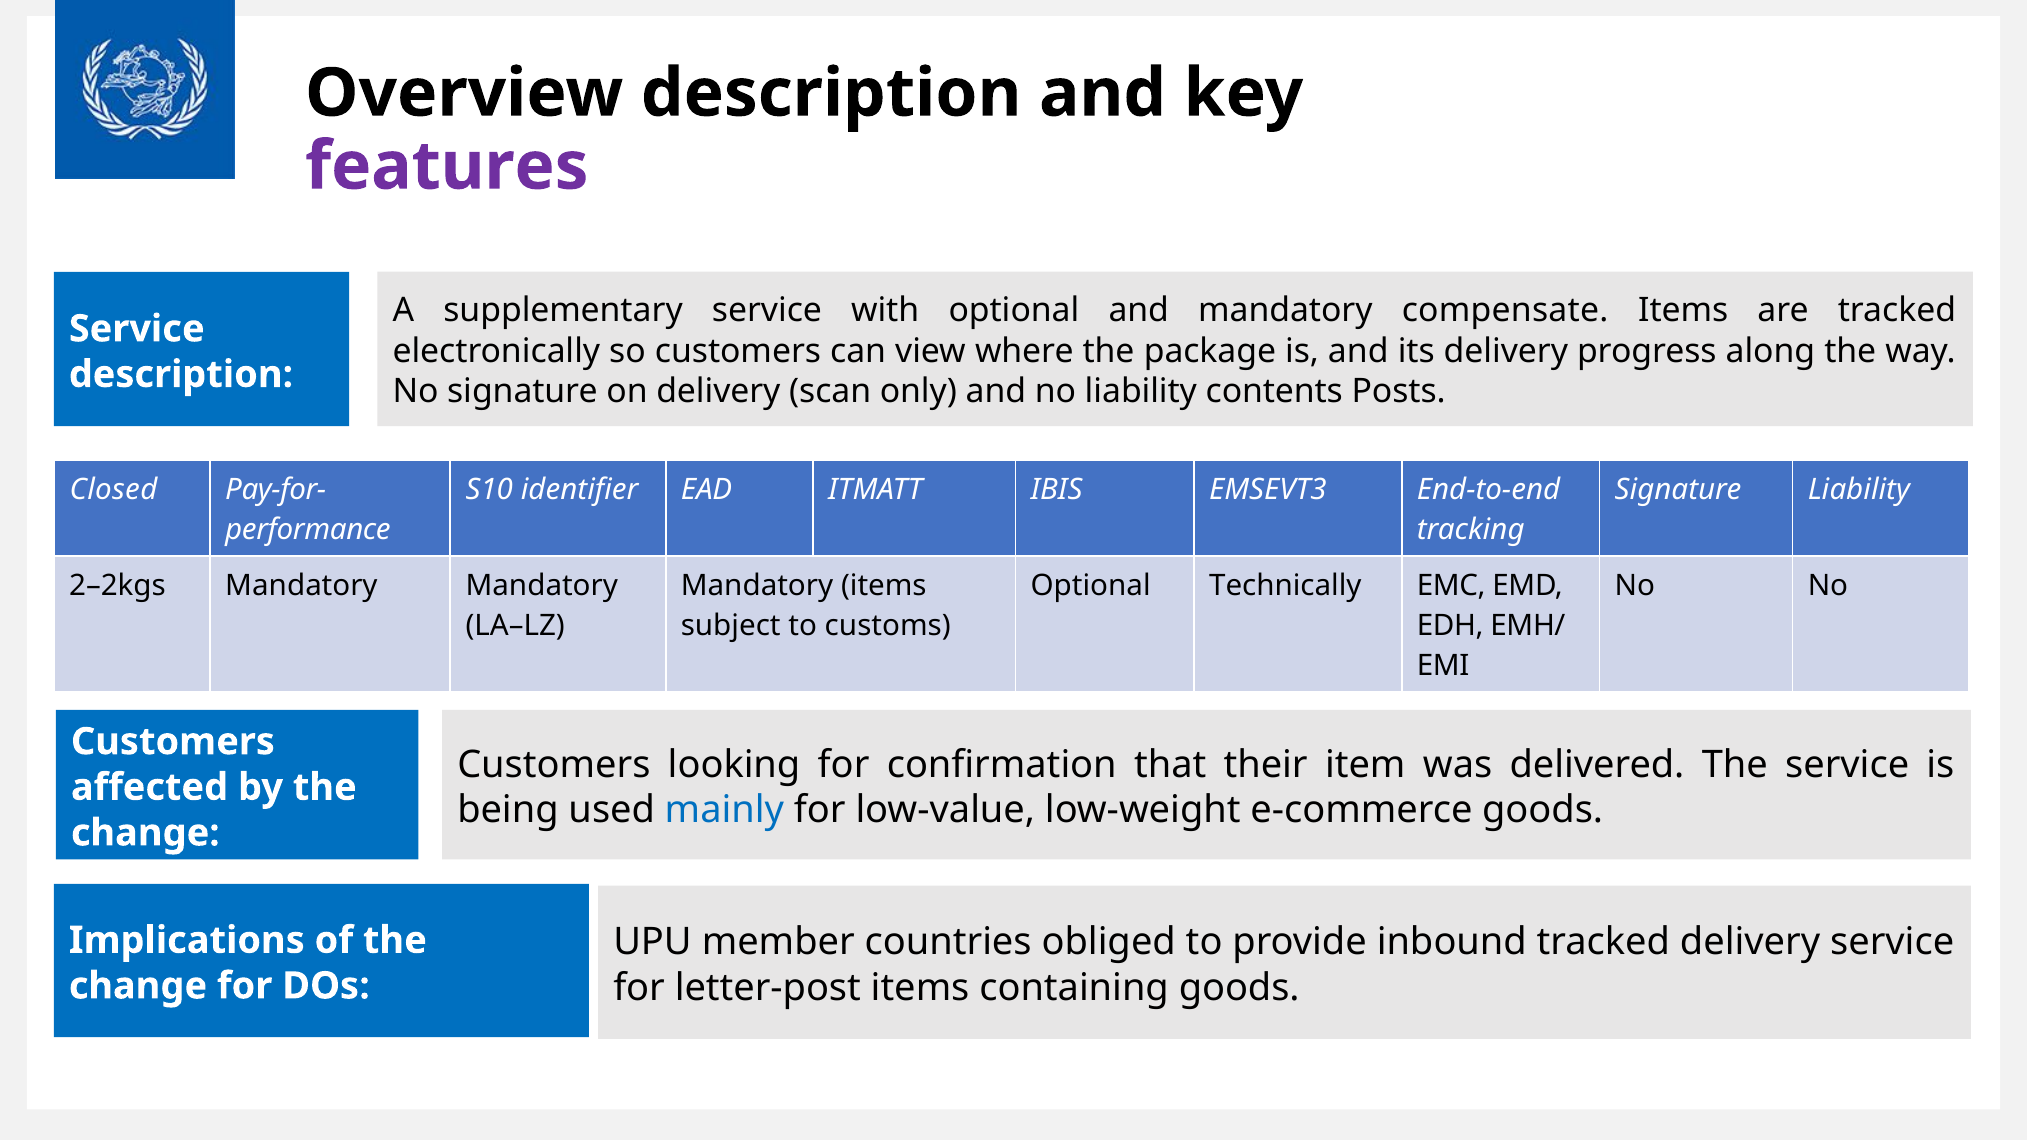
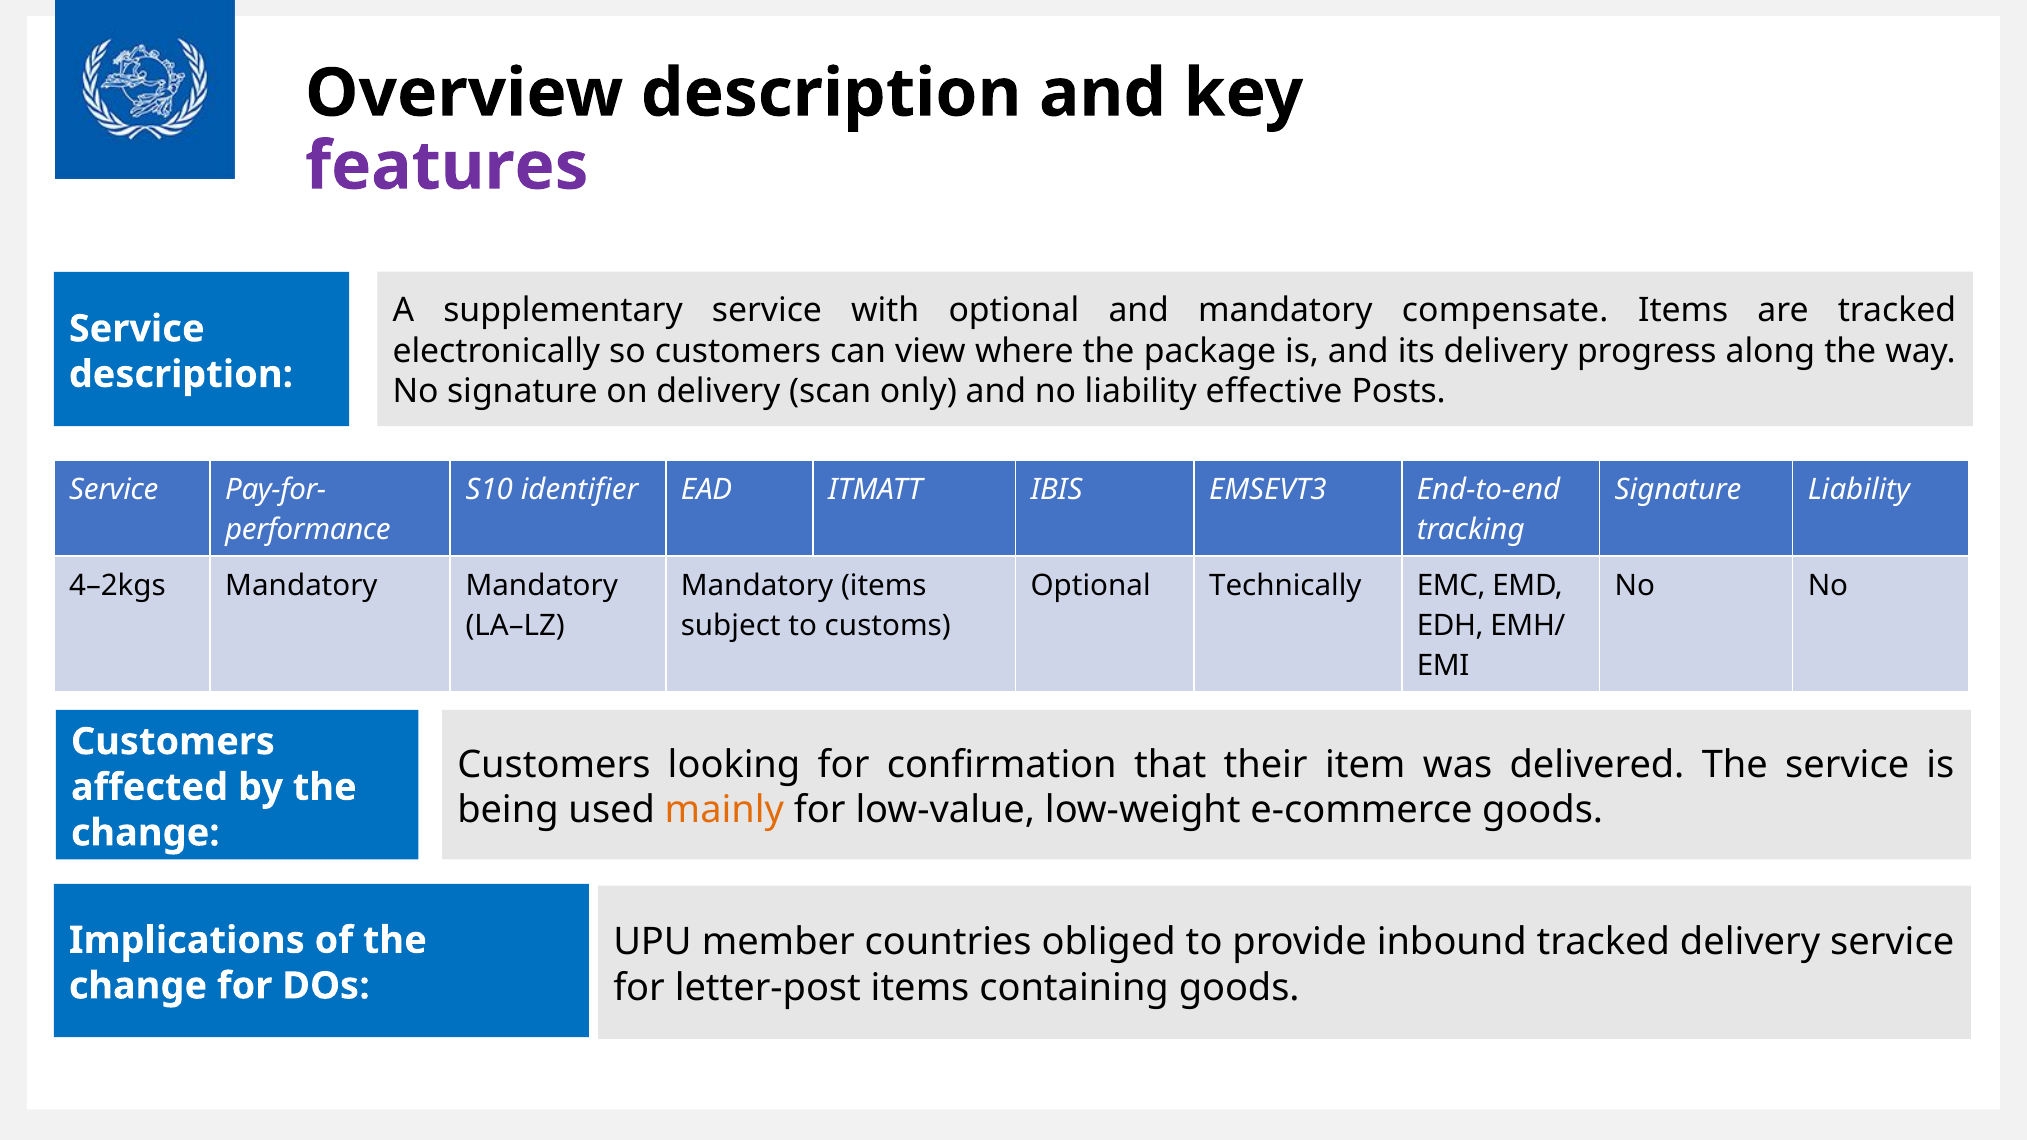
contents: contents -> effective (1274, 392)
Closed: Closed -> Service (114, 490)
2–2kgs: 2–2kgs -> 4–2kgs (117, 585)
mainly colour: blue -> orange (724, 810)
